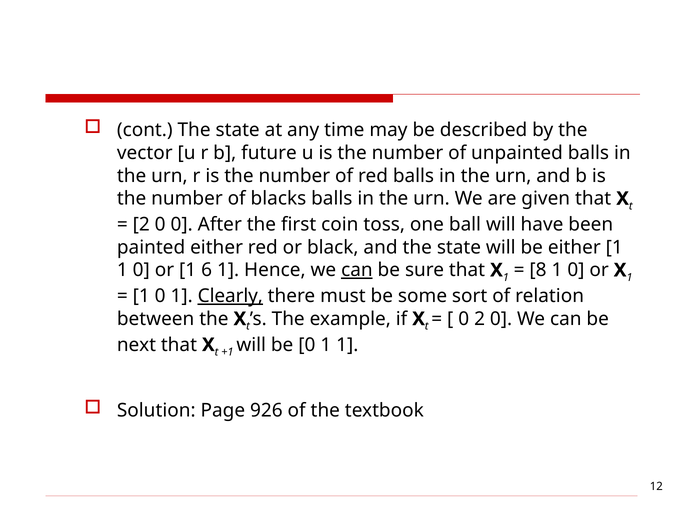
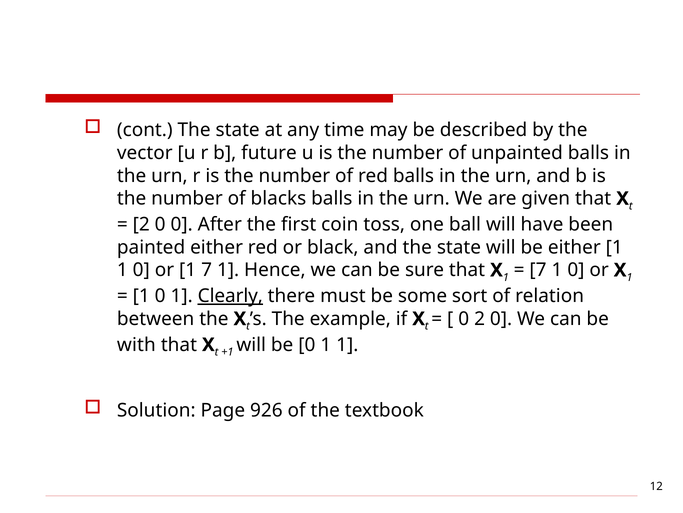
1 6: 6 -> 7 (207, 270)
can underline: present -> none (357, 270)
8: 8 -> 7 (538, 270)
next: next -> with (136, 344)
